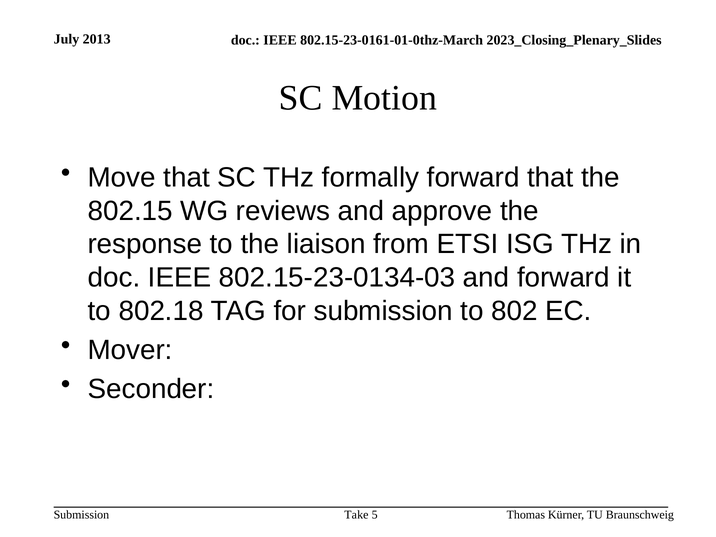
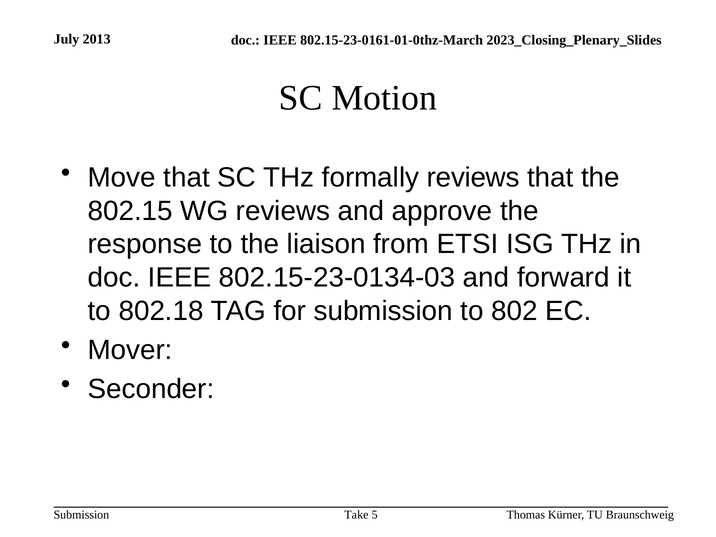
formally forward: forward -> reviews (473, 177)
